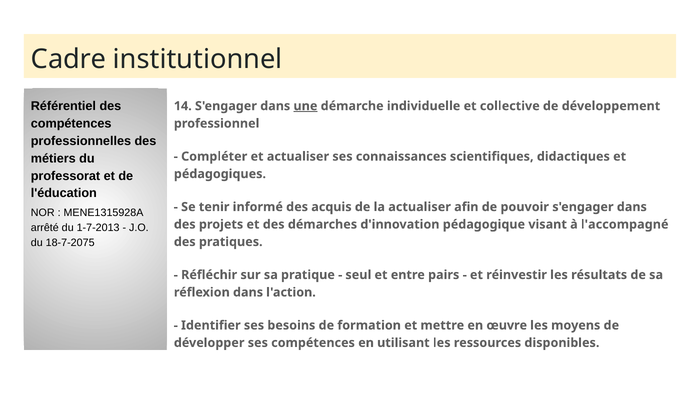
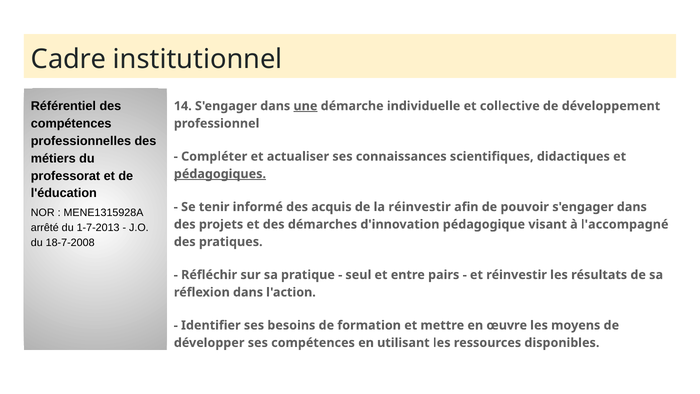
pédagogiques underline: none -> present (220, 174)
la actualiser: actualiser -> réinvestir (420, 207)
18-7-2075: 18-7-2075 -> 18-7-2008 (70, 242)
